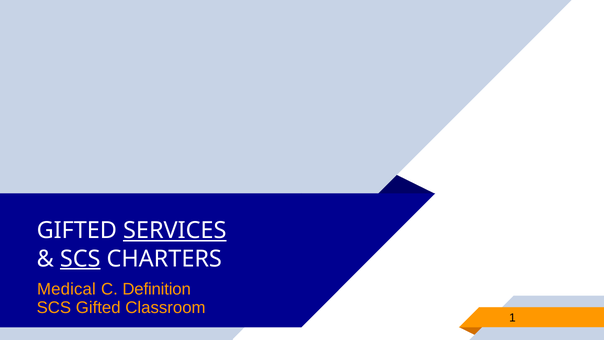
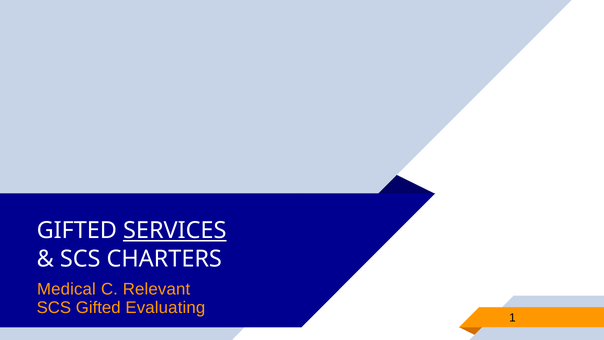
SCS underline: present -> none (80, 259)
Definition: Definition -> Relevant (156, 289)
Classroom: Classroom -> Evaluating (165, 307)
